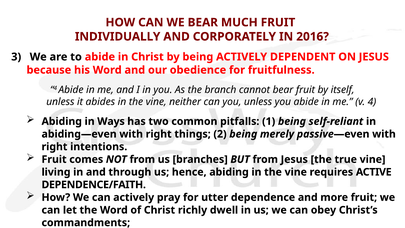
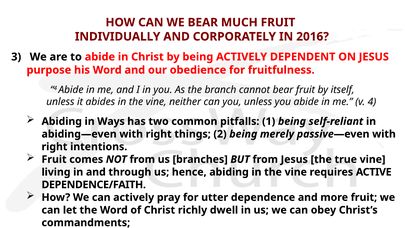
because: because -> purpose (49, 70)
